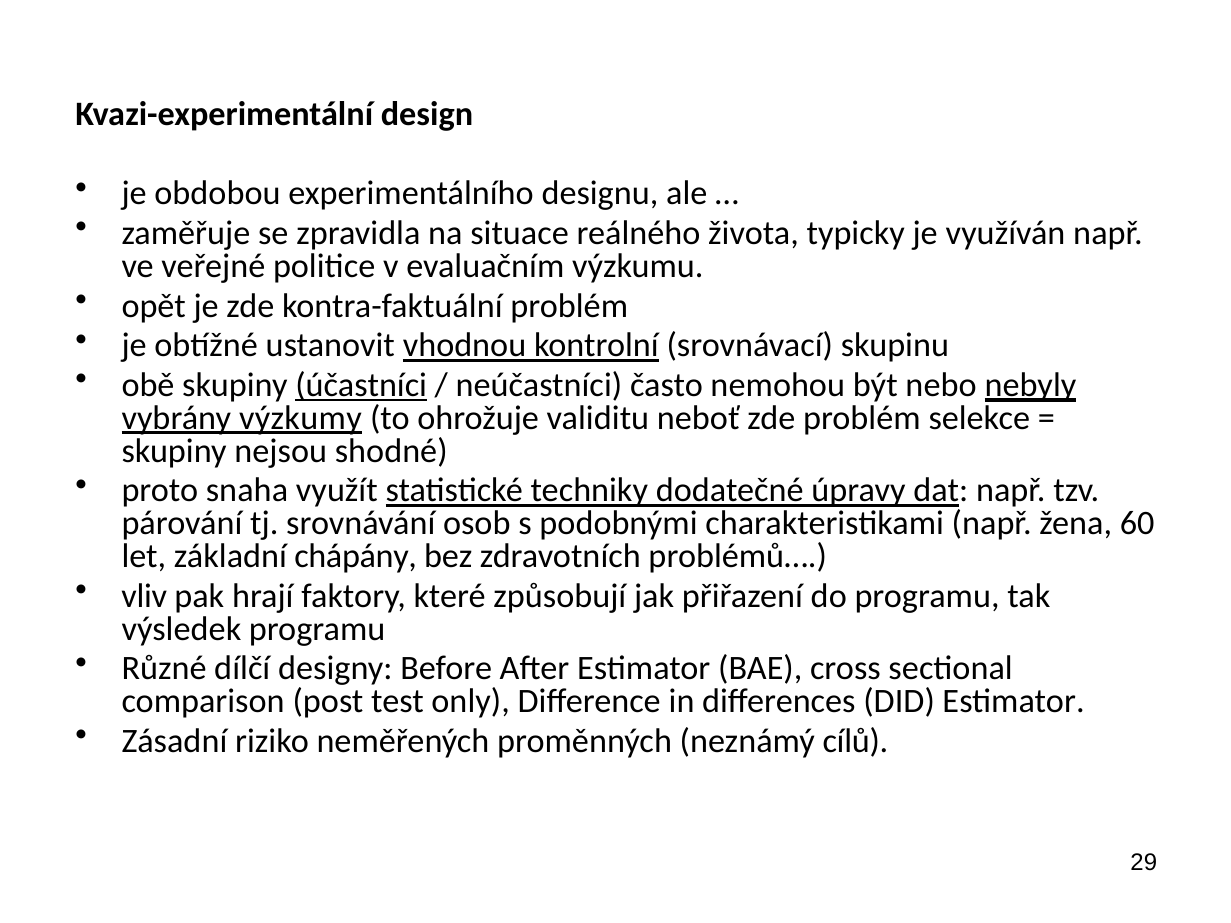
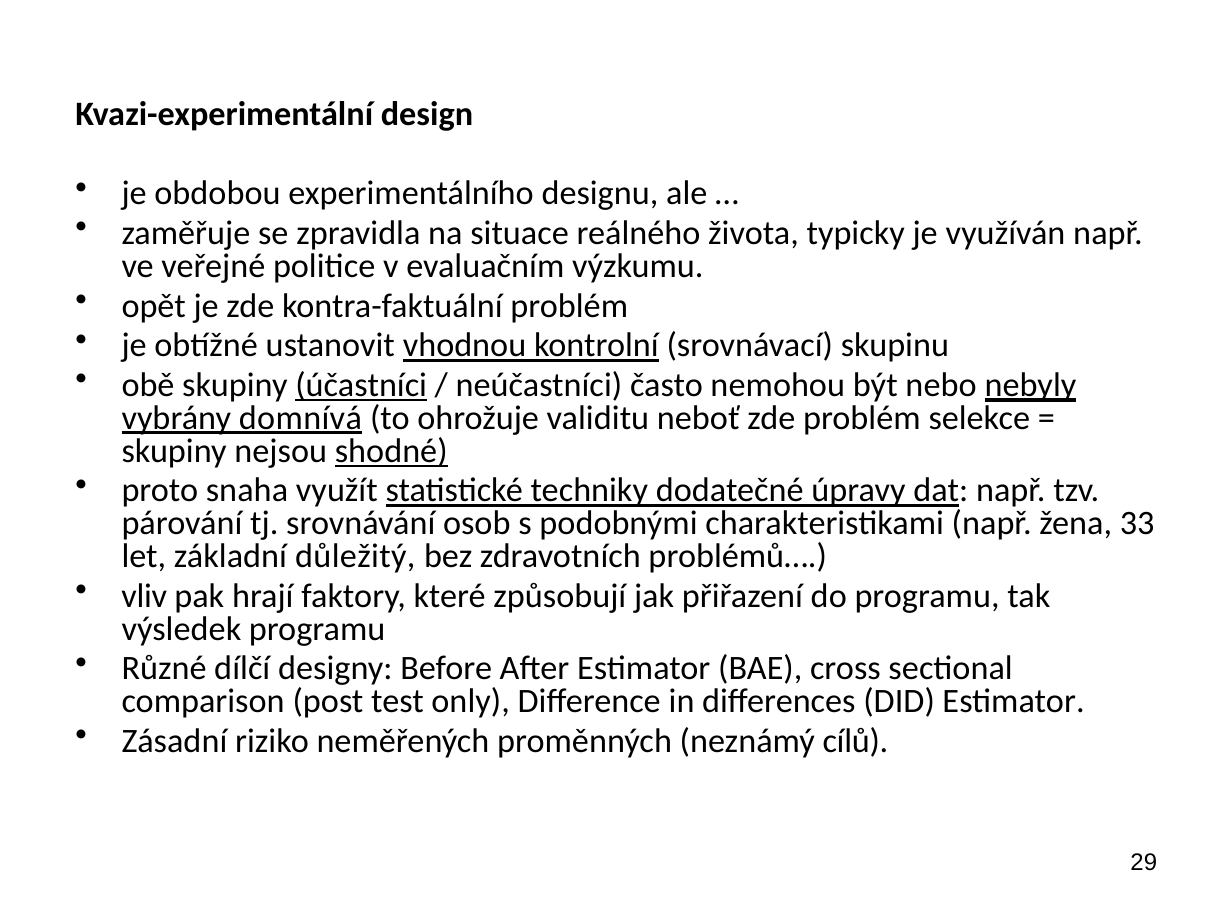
výzkumy: výzkumy -> domnívá (300, 418)
shodné underline: none -> present (391, 451)
60: 60 -> 33 (1137, 524)
chápány: chápány -> důležitý (355, 556)
